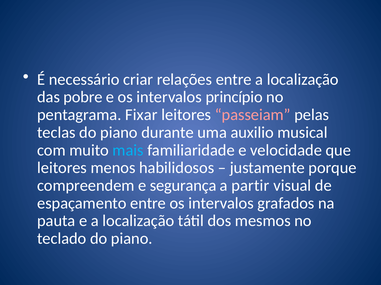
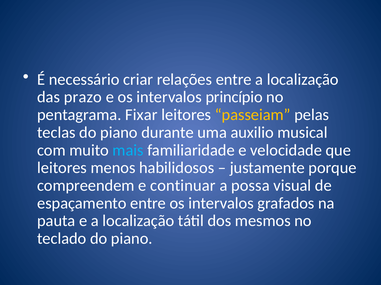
pobre: pobre -> prazo (83, 97)
passeiam colour: pink -> yellow (253, 115)
segurança: segurança -> continuar (183, 186)
partir: partir -> possa (250, 186)
